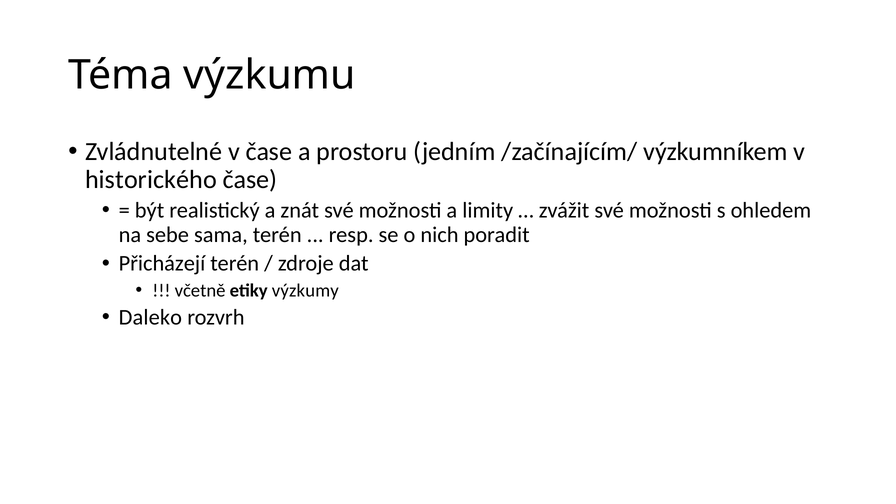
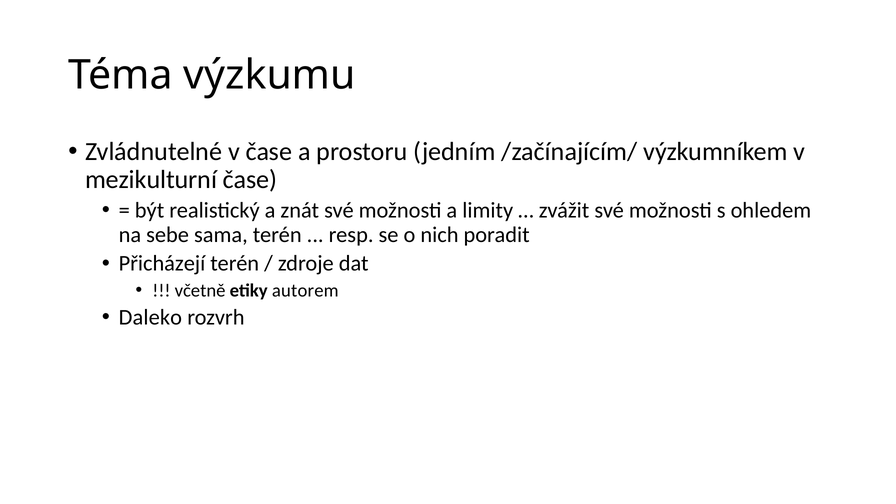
historického: historického -> mezikulturní (151, 180)
výzkumy: výzkumy -> autorem (305, 290)
